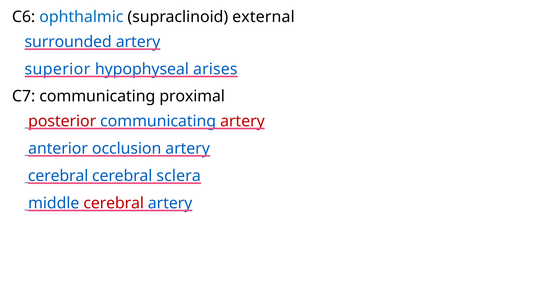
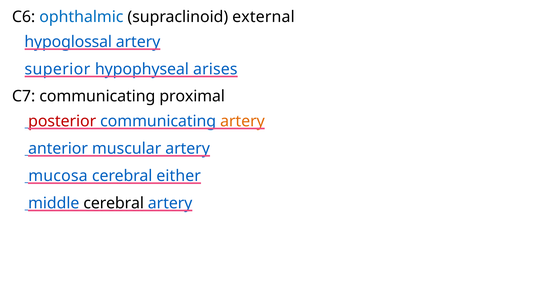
surrounded: surrounded -> hypoglossal (68, 42)
artery colour: red -> orange (242, 121)
occlusion: occlusion -> muscular (127, 149)
cerebral: cerebral -> mucosa (58, 176)
sclera: sclera -> either (179, 176)
cerebral colour: red -> black (114, 203)
